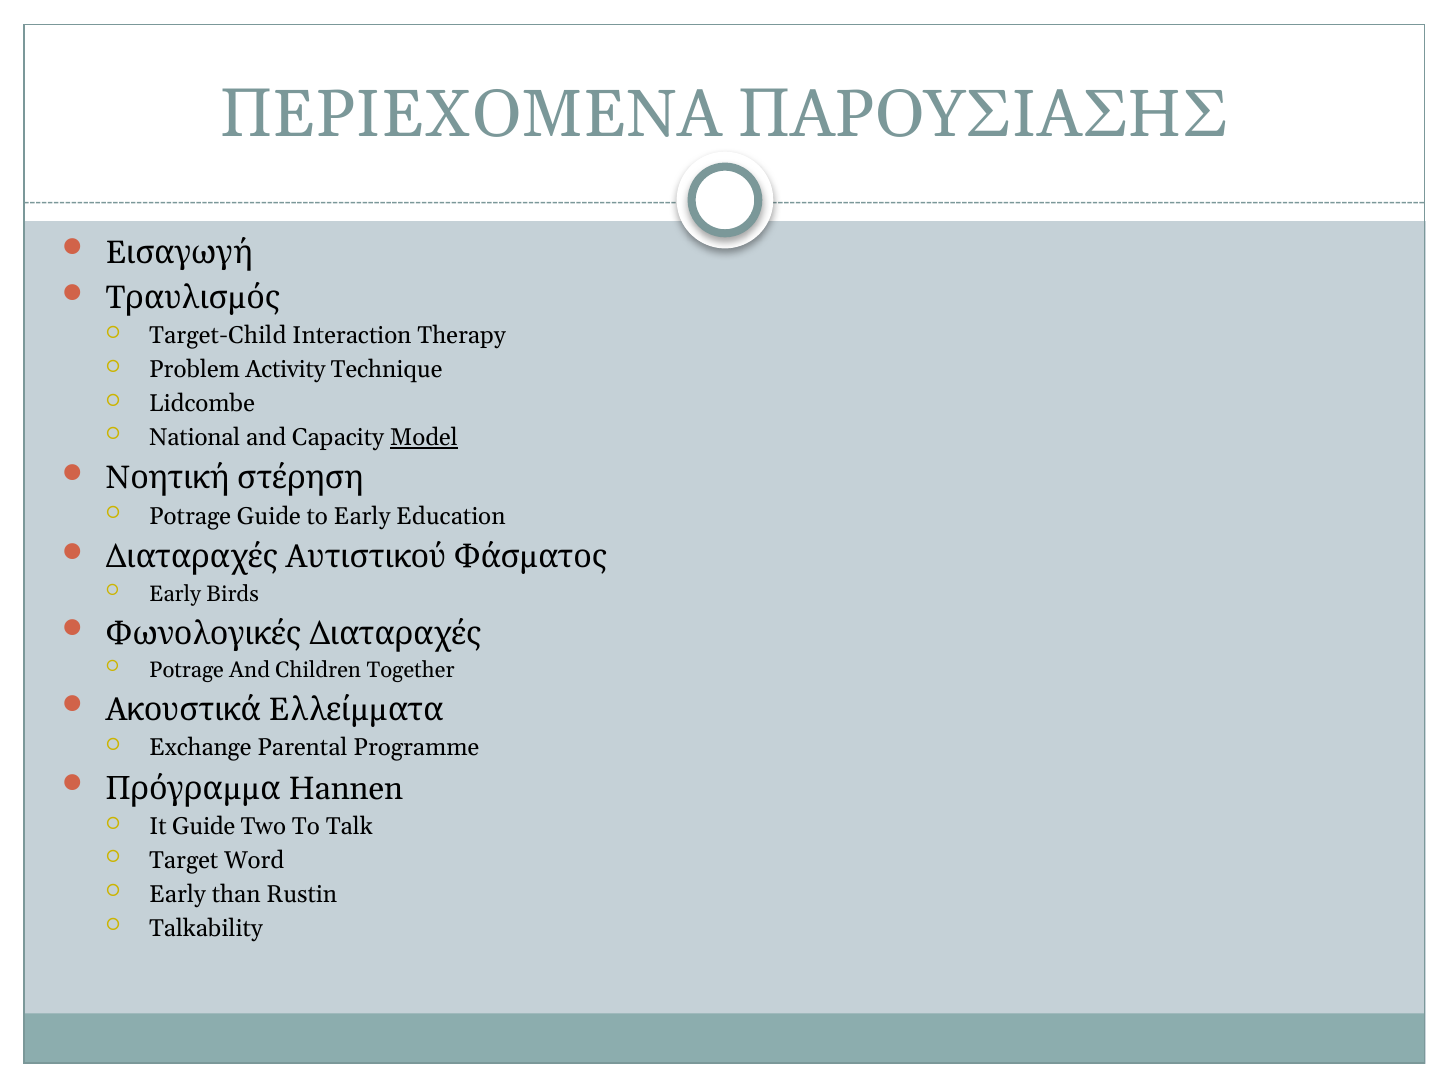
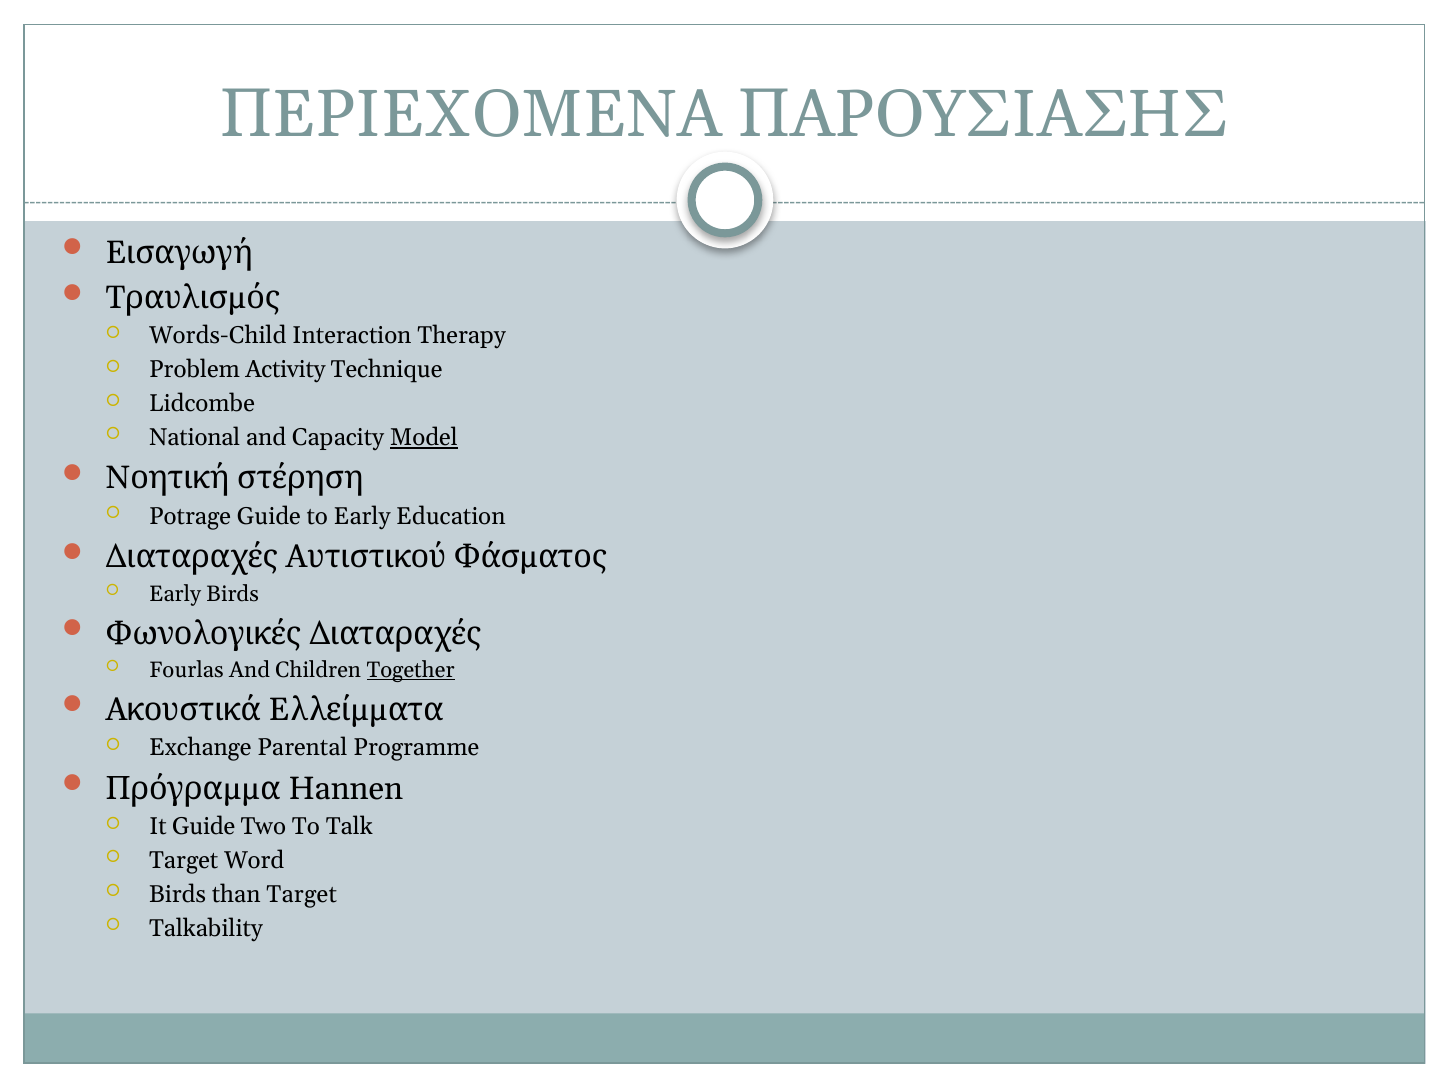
Target-Child: Target-Child -> Words-Child (218, 336)
Potrage: Potrage -> Fourlas (186, 670)
Together underline: none -> present (411, 670)
Early: Early -> Birds (178, 894)
Rustin: Rustin -> Τarget (302, 894)
